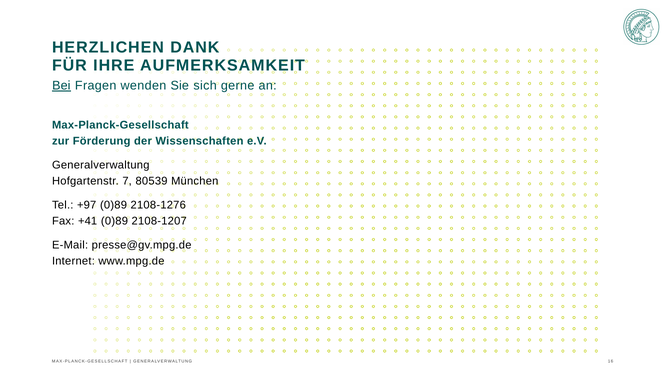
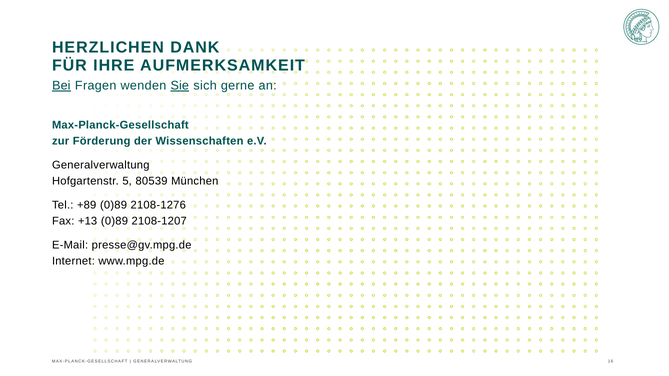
Sie underline: none -> present (180, 86)
7: 7 -> 5 (127, 181)
+97: +97 -> +89 (87, 205)
+41: +41 -> +13 (88, 221)
